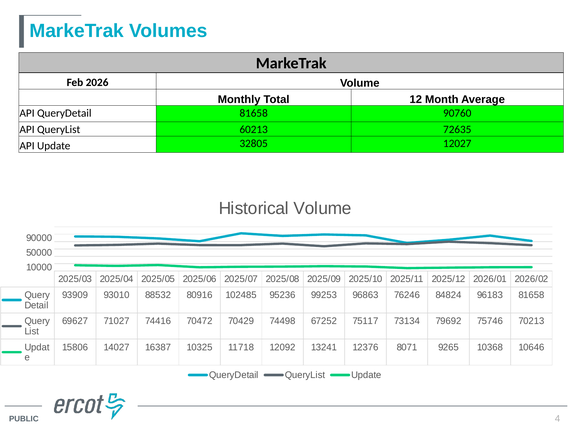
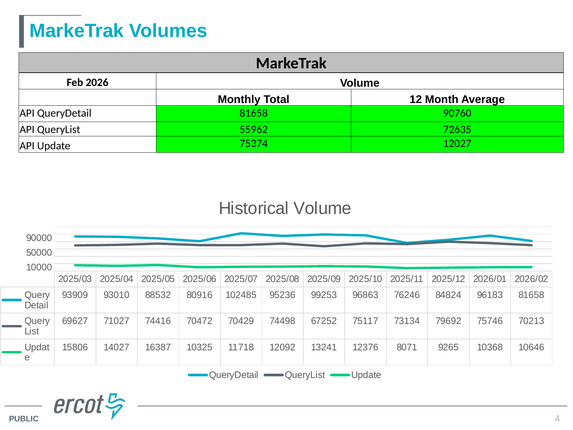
60213: 60213 -> 55962 (254, 129)
32805: 32805 -> 75374 (254, 144)
